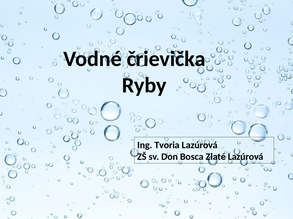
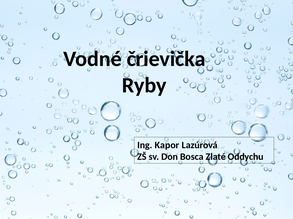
Tvoria: Tvoria -> Kapor (167, 146)
Zlaté Lazúrová: Lazúrová -> Oddychu (246, 157)
